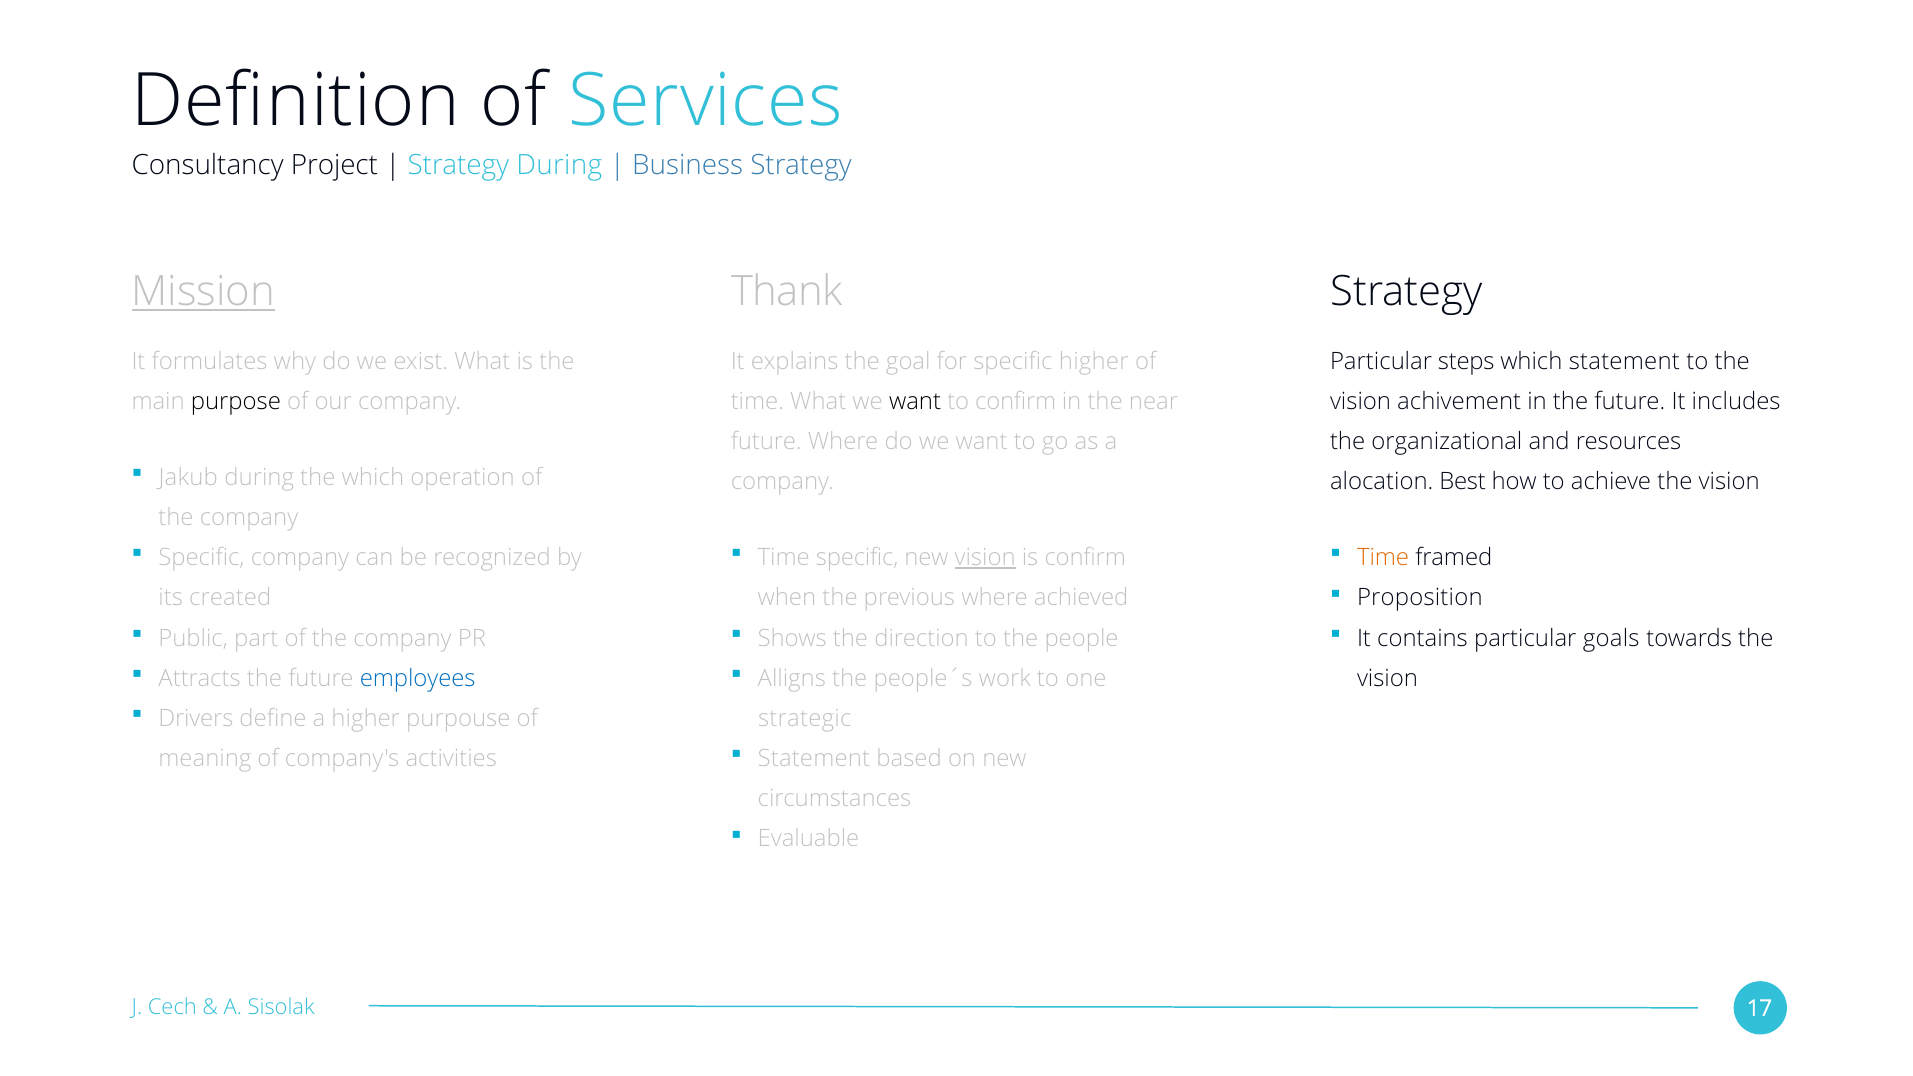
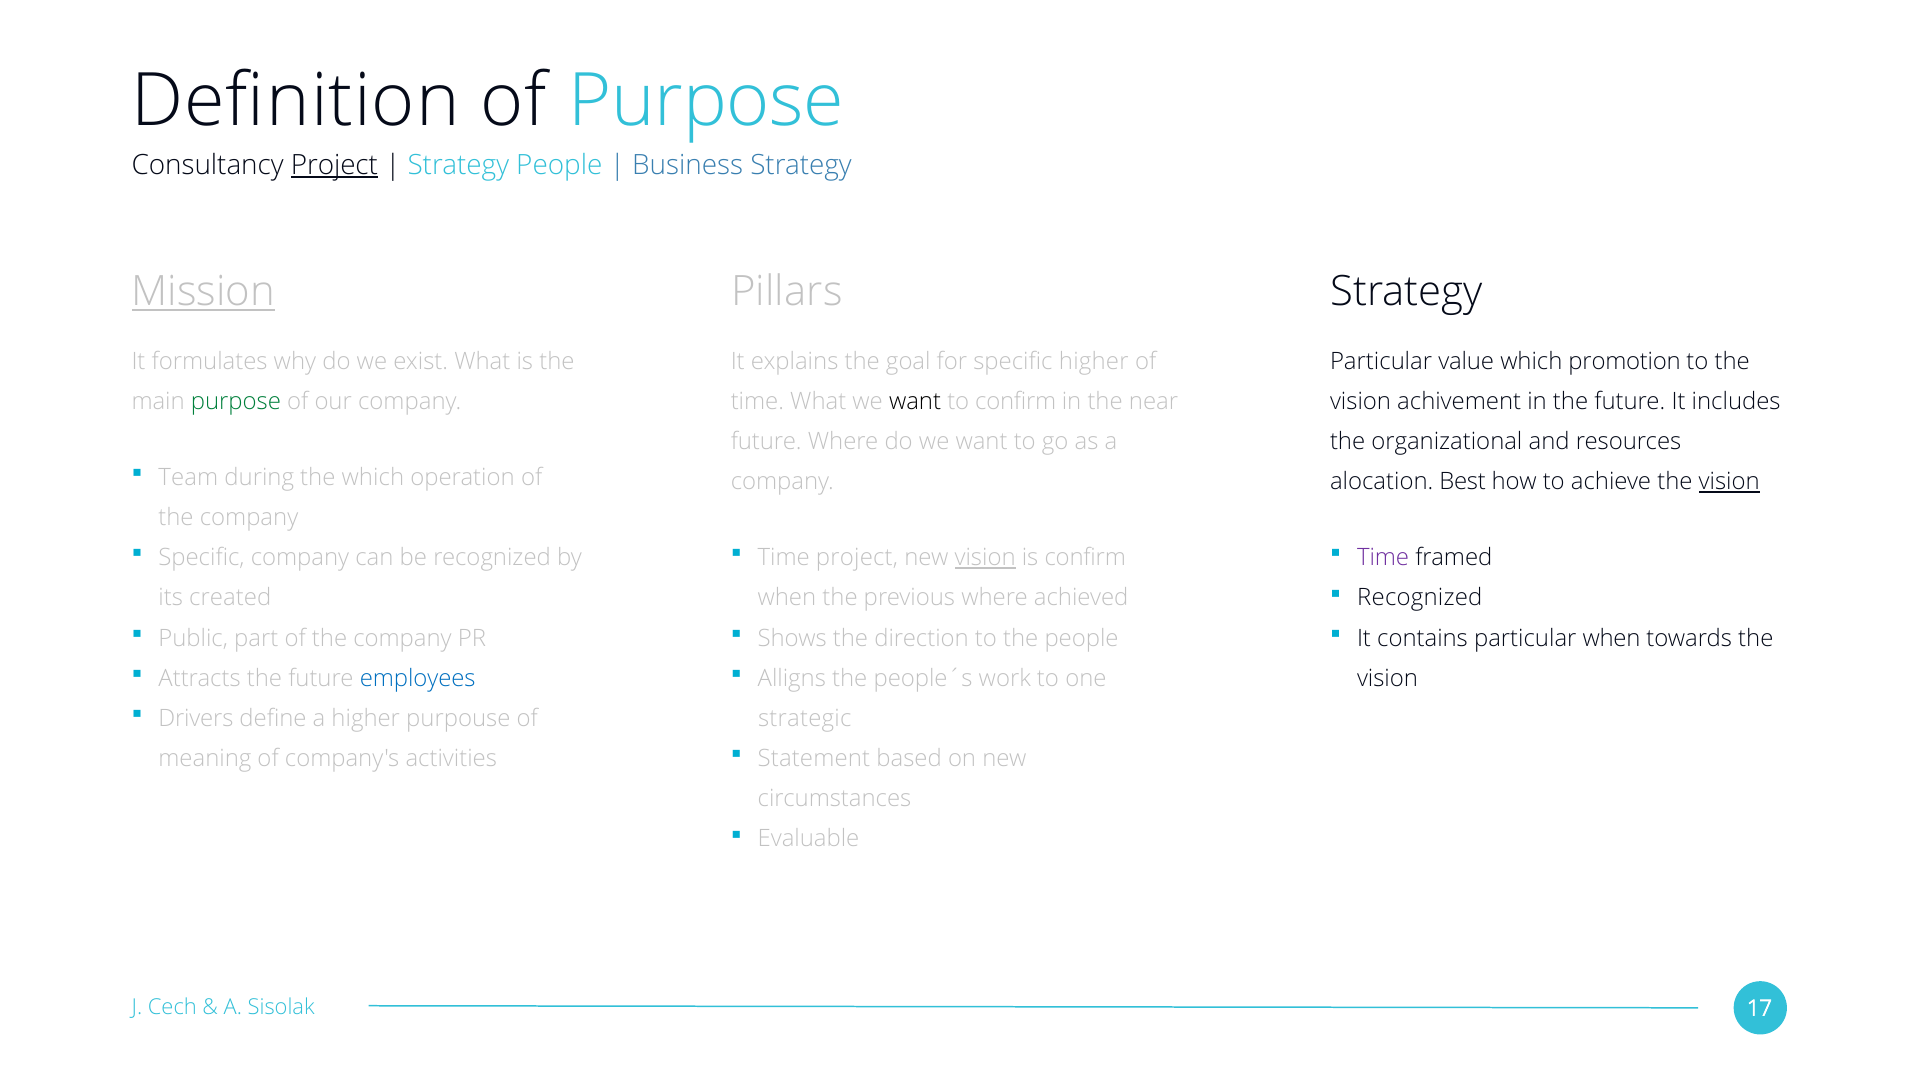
of Services: Services -> Purpose (706, 101)
Project underline: none -> present (334, 165)
Strategy During: During -> People (559, 165)
Thank: Thank -> Pillars (787, 292)
steps: steps -> value (1466, 361)
which statement: statement -> promotion (1625, 361)
purpose colour: black -> green (236, 402)
Jakub: Jakub -> Team (188, 478)
vision underline: none -> present (1729, 482)
Time specific: specific -> project (857, 558)
Time colour: orange -> purple (1383, 558)
Proposition: Proposition -> Recognized (1420, 598)
particular goals: goals -> when (1612, 638)
